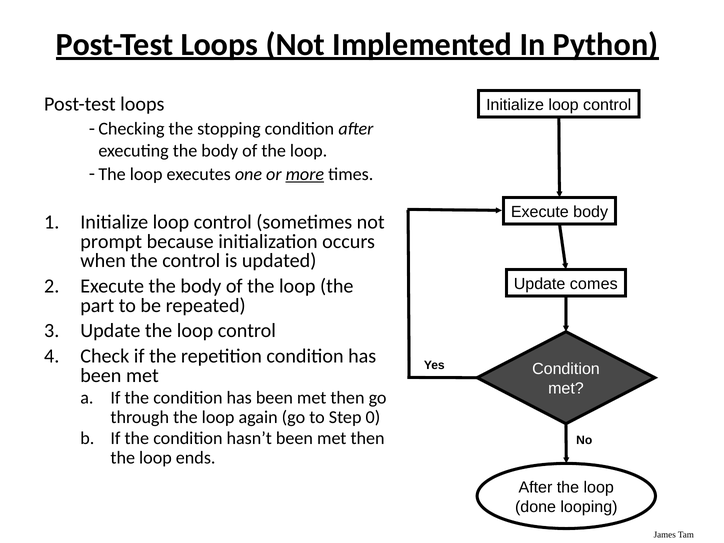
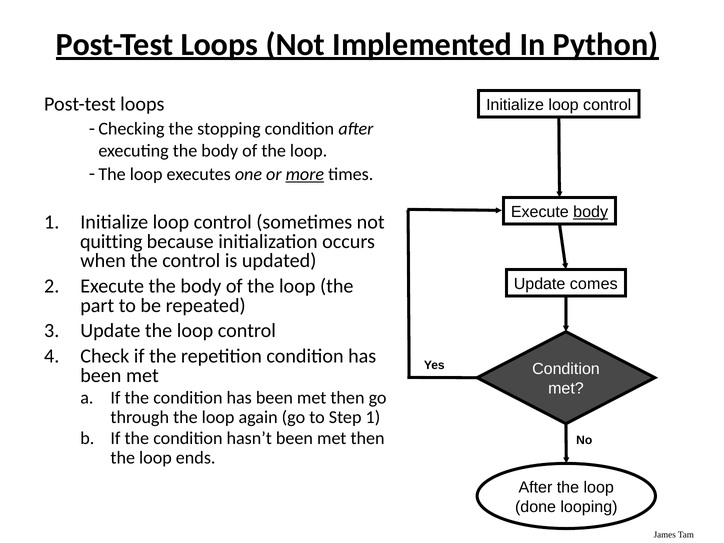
body underline: none -> present (591, 212)
prompt: prompt -> quitting (111, 241)
Step 0: 0 -> 1 (373, 417)
